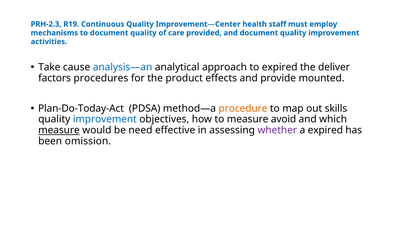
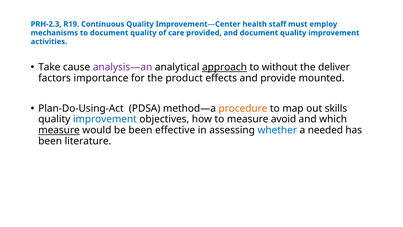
analysis—an colour: blue -> purple (123, 67)
approach underline: none -> present (225, 67)
to expired: expired -> without (280, 67)
procedures: procedures -> importance (101, 78)
Plan-Do-Today-Act: Plan-Do-Today-Act -> Plan-Do-Using-Act (81, 108)
be need: need -> been (140, 130)
whether colour: purple -> blue (277, 130)
a expired: expired -> needed (325, 130)
omission: omission -> literature (88, 141)
